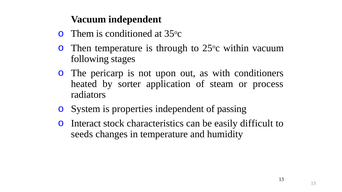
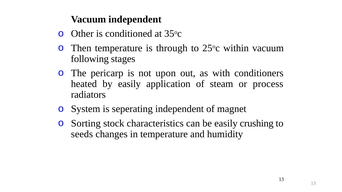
Them: Them -> Other (82, 34)
by sorter: sorter -> easily (129, 84)
properties: properties -> seperating (132, 109)
passing: passing -> magnet (232, 109)
Interact: Interact -> Sorting (86, 123)
difficult: difficult -> crushing (257, 123)
